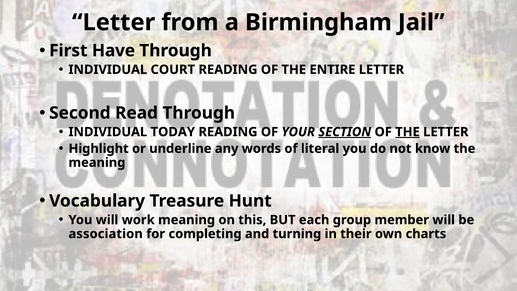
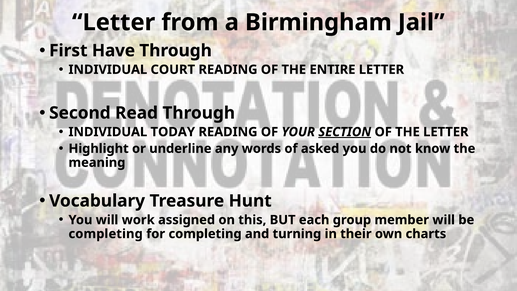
THE underline: present -> none (408, 132)
literal: literal -> asked (320, 149)
work meaning: meaning -> assigned (187, 220)
association: association -> completing (106, 234)
